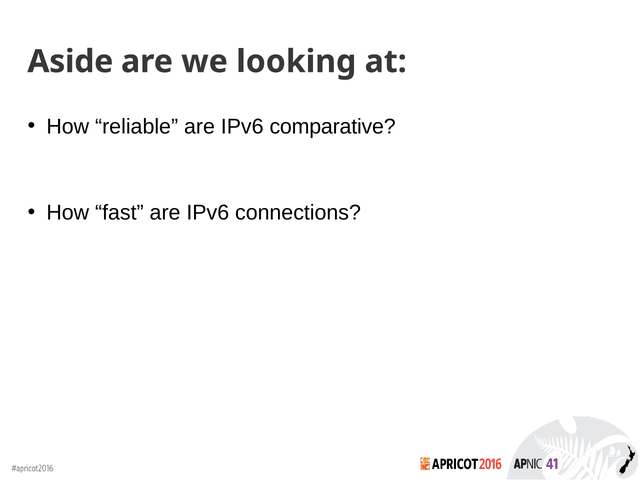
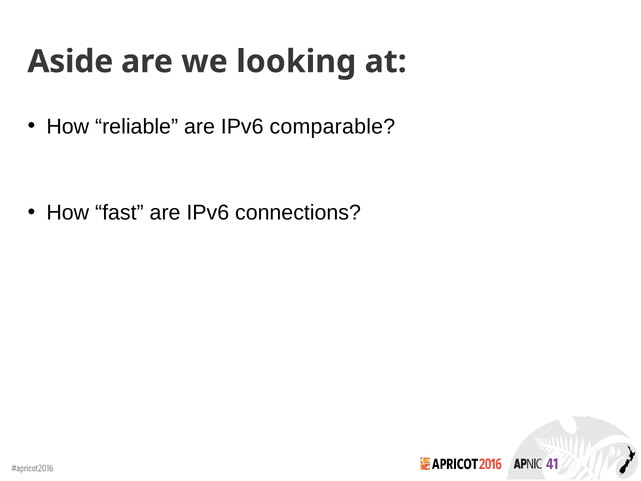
comparative: comparative -> comparable (332, 126)
